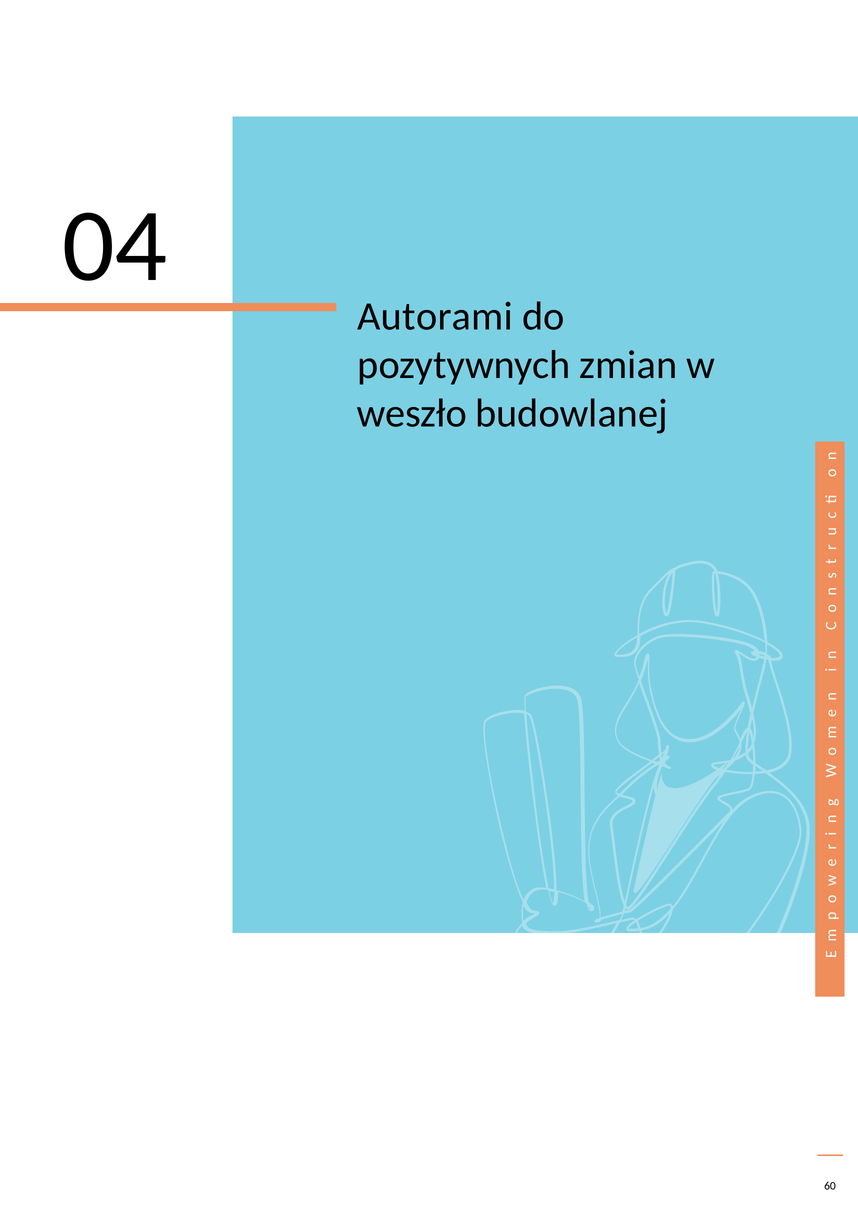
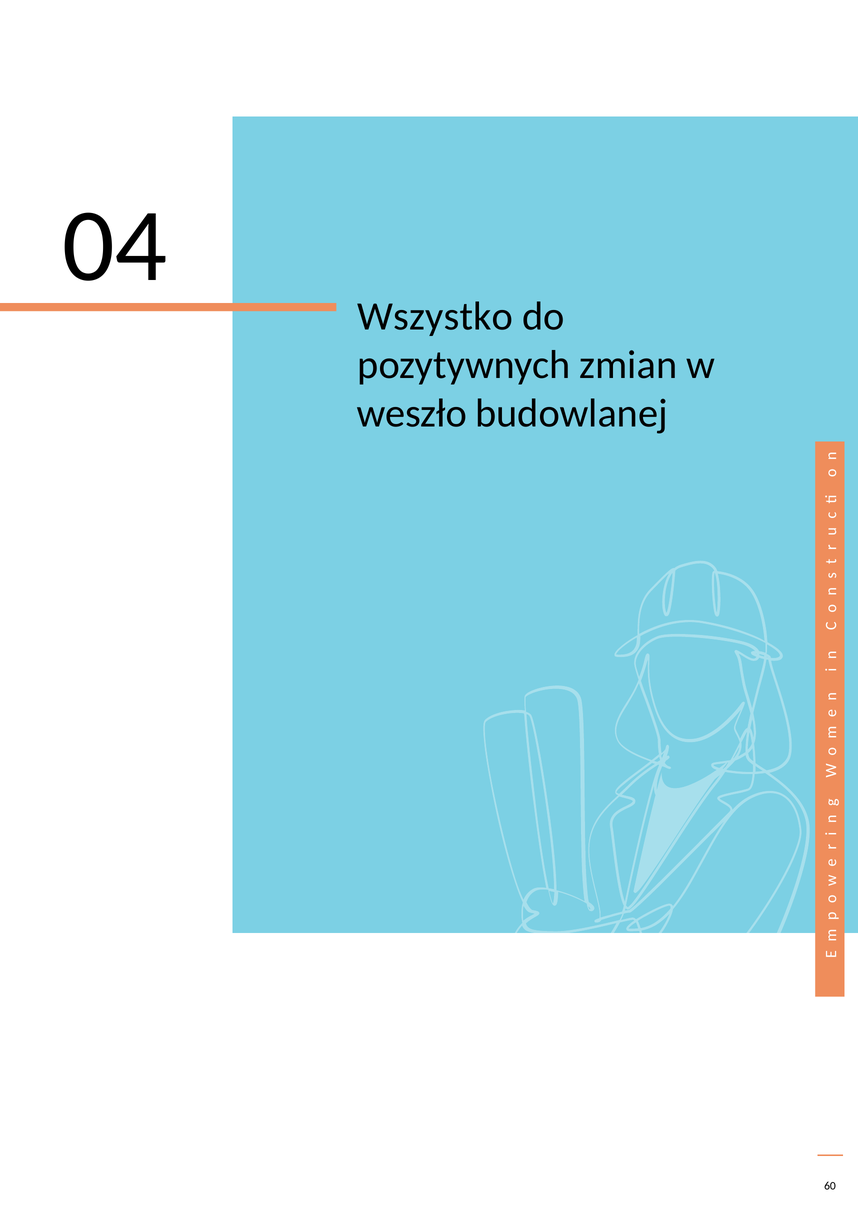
Autorami: Autorami -> Wszystko (435, 316)
